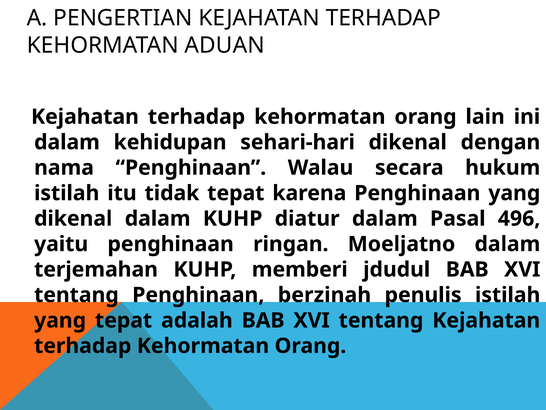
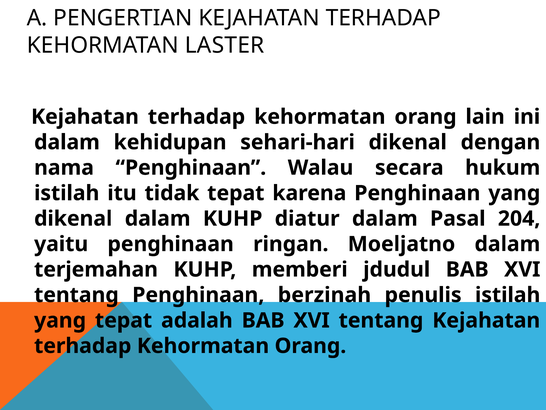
ADUAN: ADUAN -> LASTER (225, 45)
496: 496 -> 204 (519, 218)
